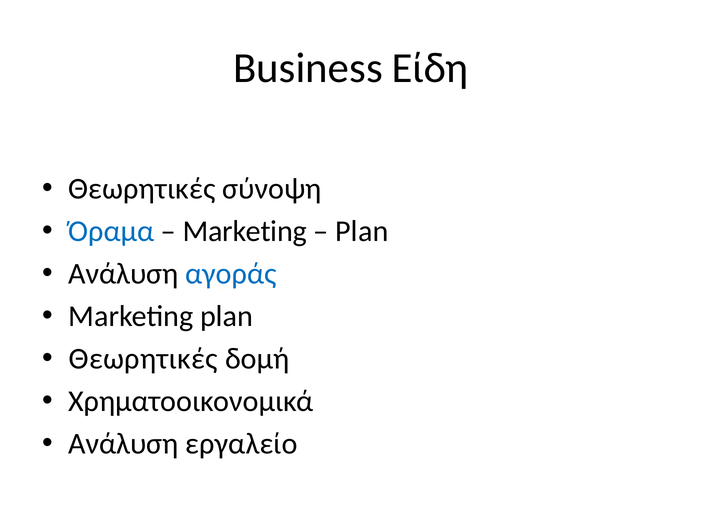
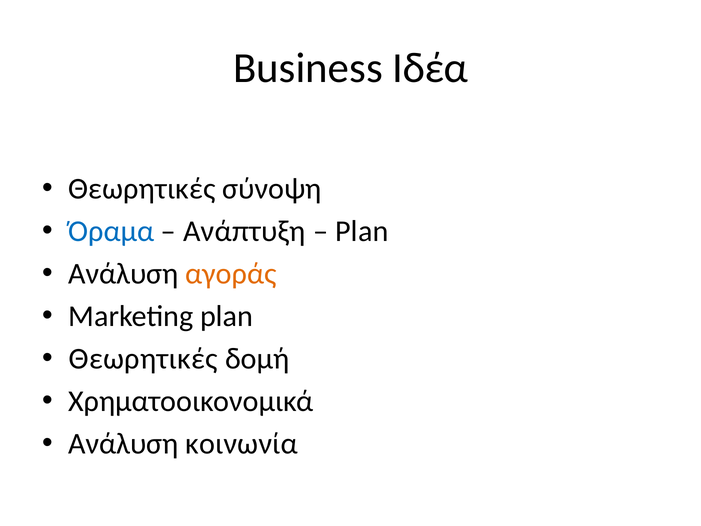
Είδη: Είδη -> Ιδέα (430, 68)
Marketing: Marketing -> Ανάπτυξη (244, 231)
αγοράς colour: blue -> orange (231, 274)
εργαλείο: εργαλείο -> κοινωνία (242, 444)
